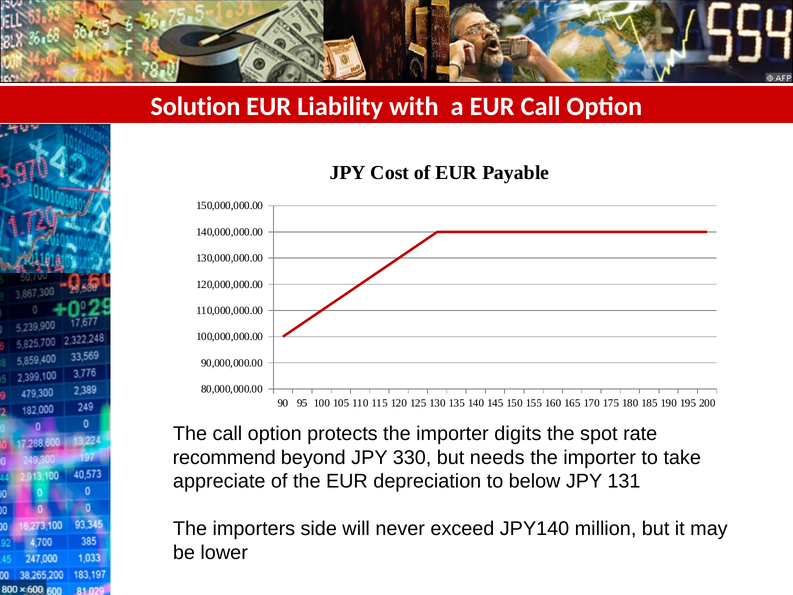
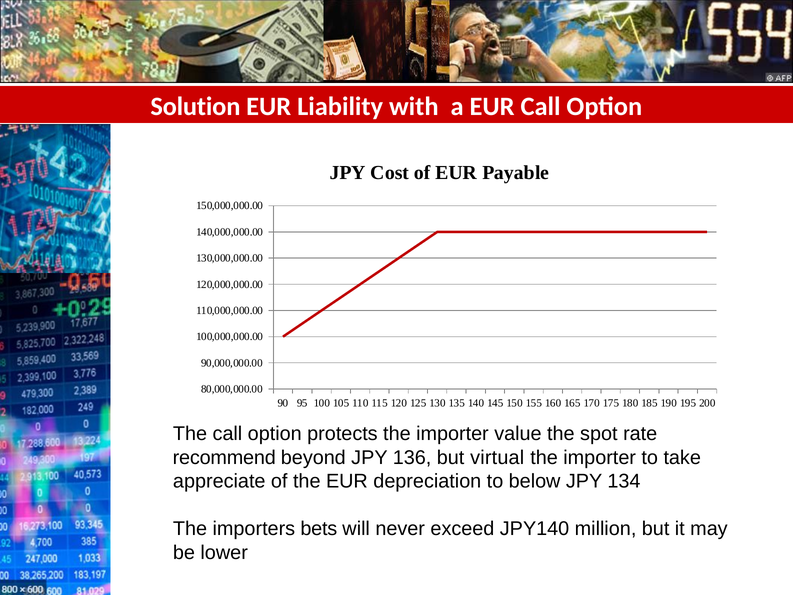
digits: digits -> value (518, 433)
330: 330 -> 136 (412, 457)
needs: needs -> virtual (497, 457)
131: 131 -> 134 (624, 481)
side: side -> bets (319, 529)
